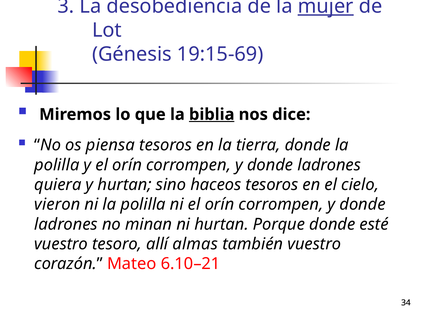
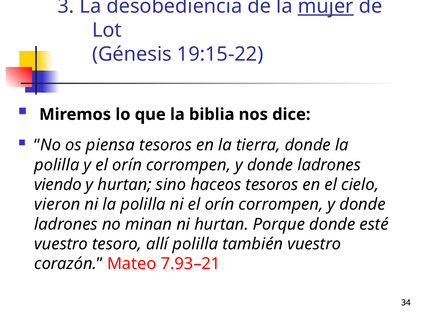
19:15-69: 19:15-69 -> 19:15-22 (220, 54)
biblia underline: present -> none (212, 114)
quiera: quiera -> viendo (58, 185)
allí almas: almas -> polilla (195, 244)
6.10–21: 6.10–21 -> 7.93–21 (191, 264)
